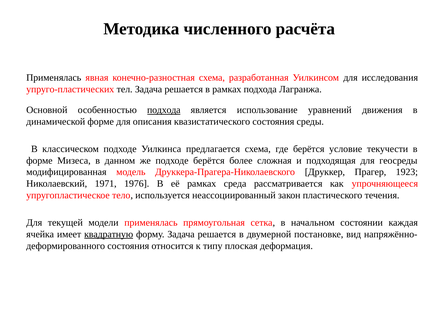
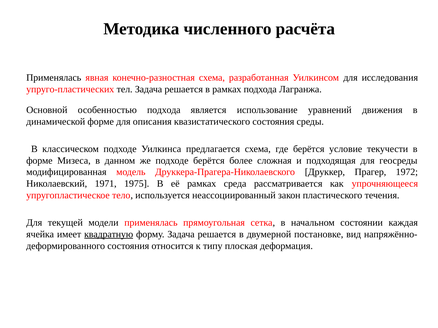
подхода underline: present -> none (164, 110)
1923: 1923 -> 1972 (407, 172)
1976: 1976 -> 1975 (137, 184)
